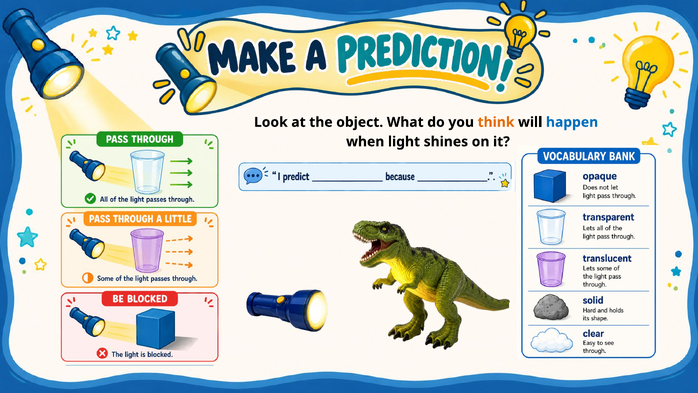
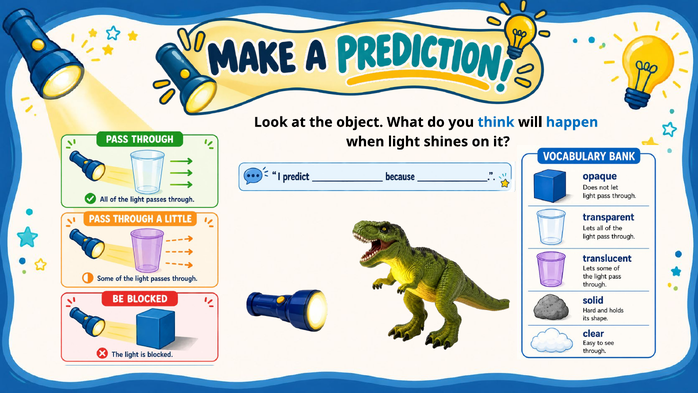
think colour: orange -> blue (496, 122)
